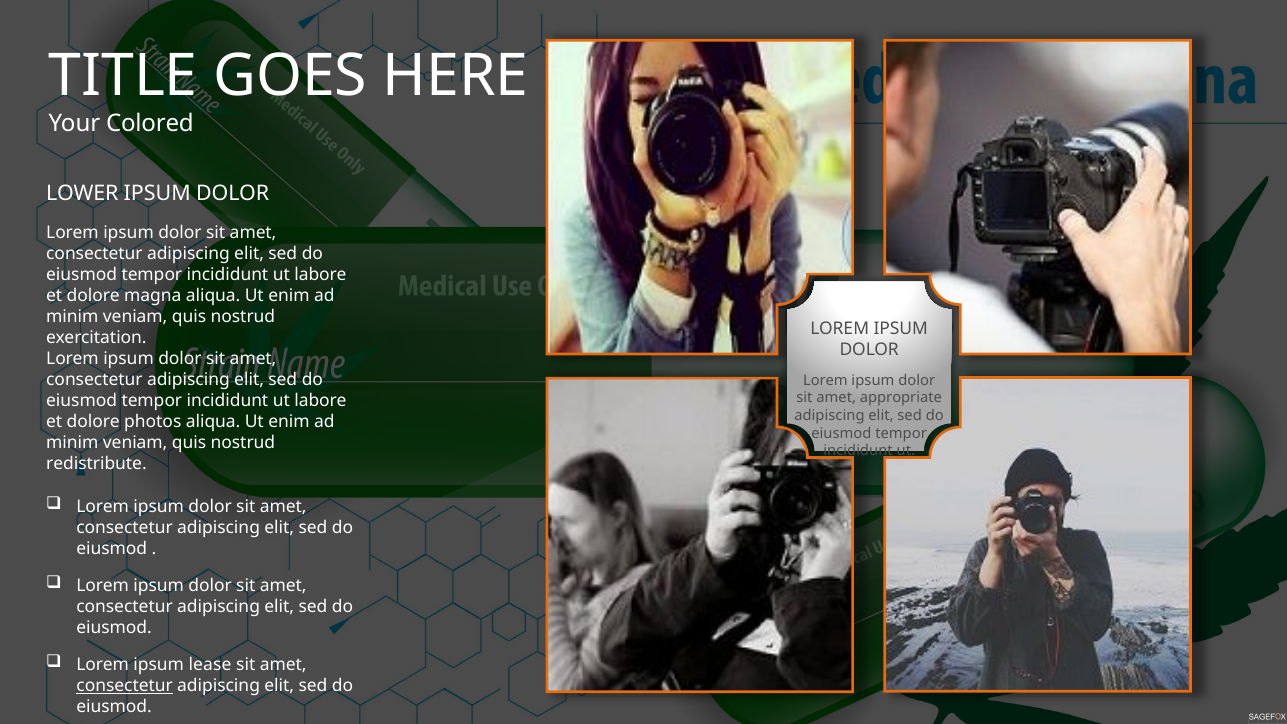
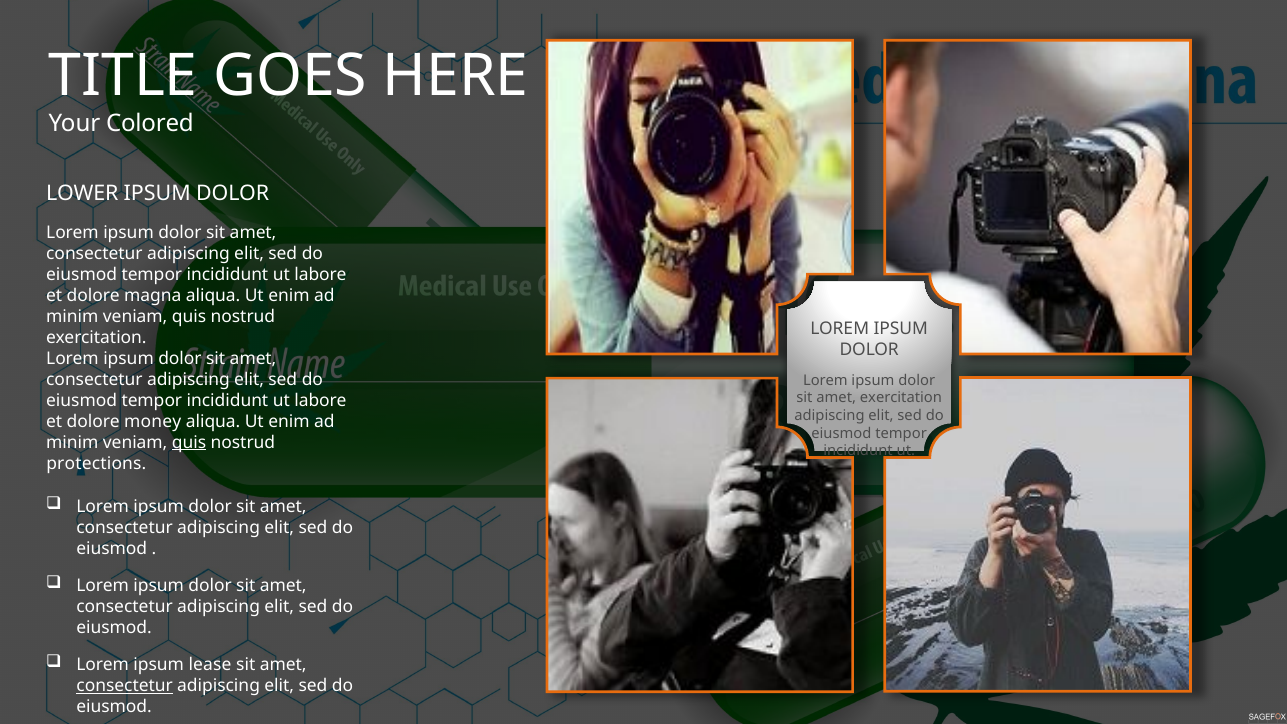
amet appropriate: appropriate -> exercitation (901, 398)
photos: photos -> money (153, 421)
quis underline: none -> present (189, 442)
redistribute: redistribute -> protections (96, 463)
